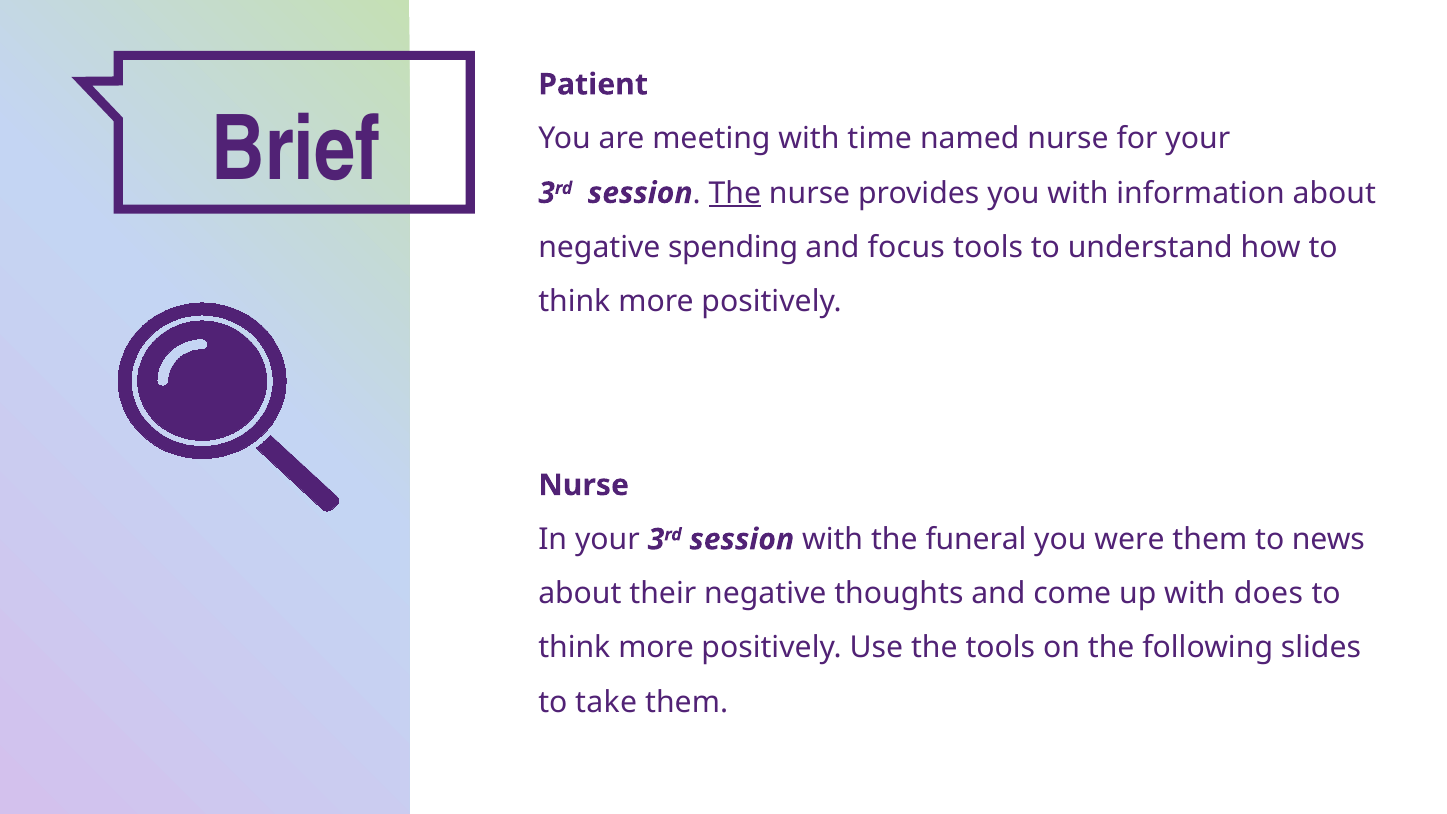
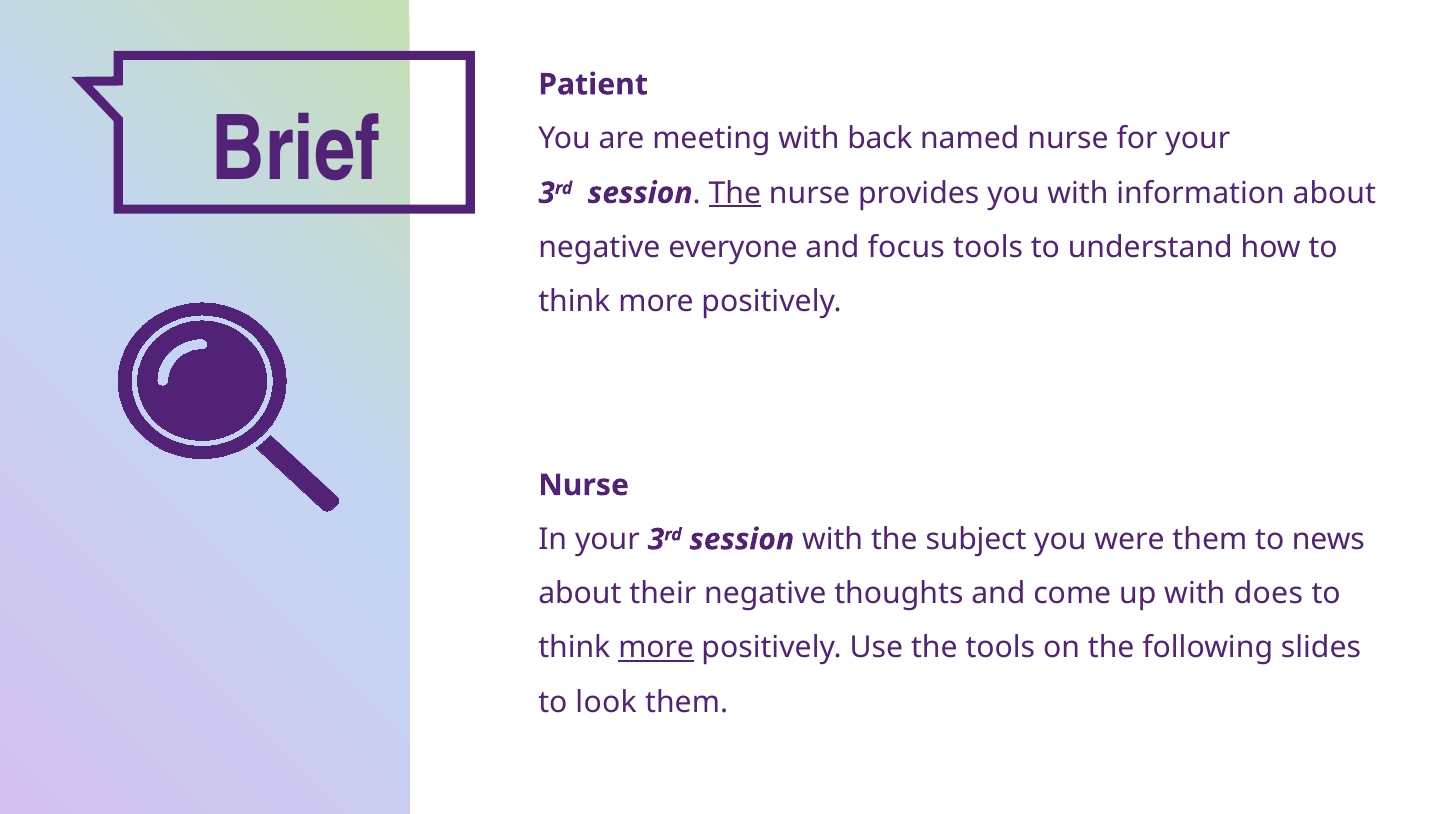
time: time -> back (880, 139)
spending: spending -> everyone (733, 247)
funeral: funeral -> subject (976, 539)
more underline: none -> present (656, 648)
take: take -> look (606, 702)
